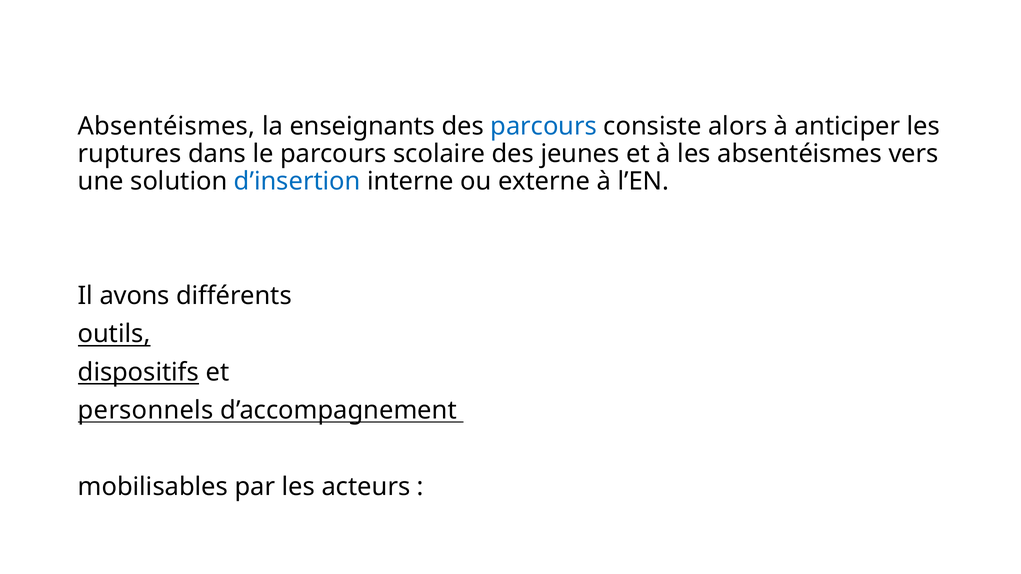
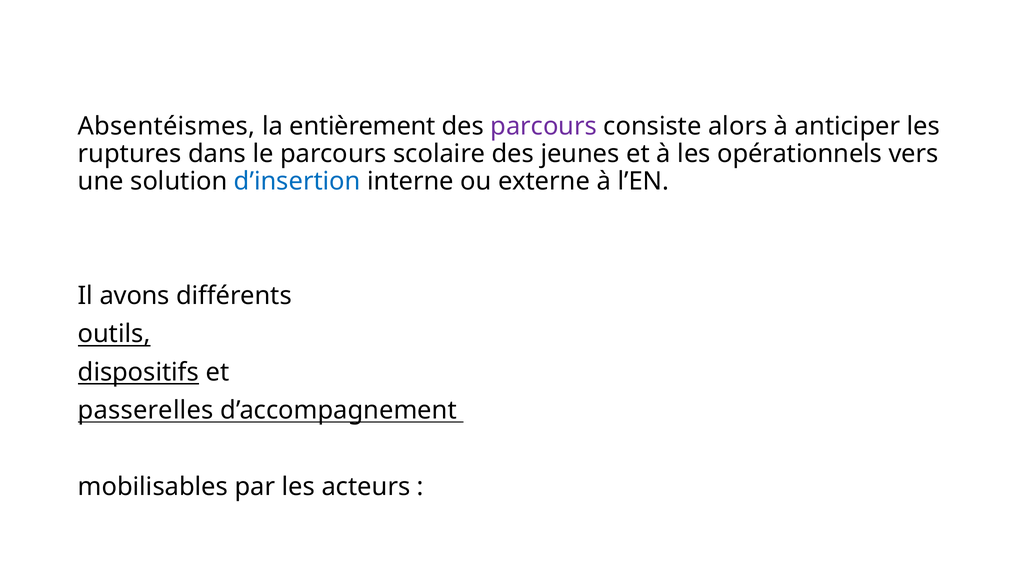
enseignants: enseignants -> entièrement (362, 126)
parcours colour: blue -> purple (544, 126)
les absentéismes: absentéismes -> opérationnels (800, 154)
personnels: personnels -> passerelles (146, 411)
